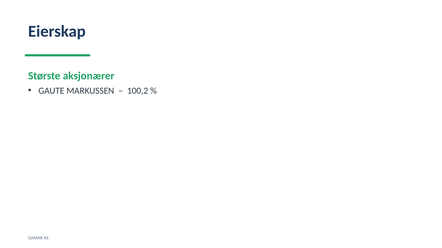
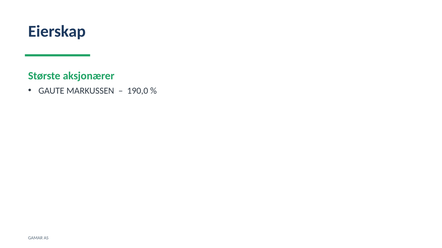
100,2: 100,2 -> 190,0 (138, 91)
